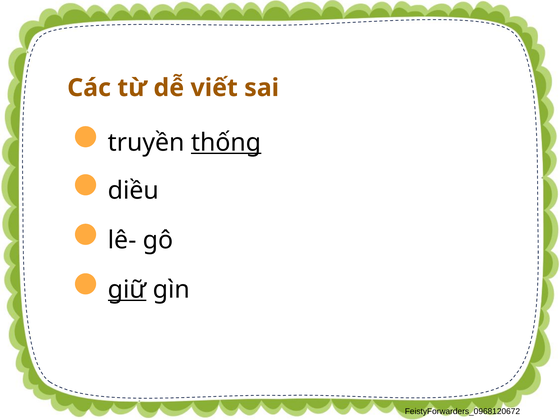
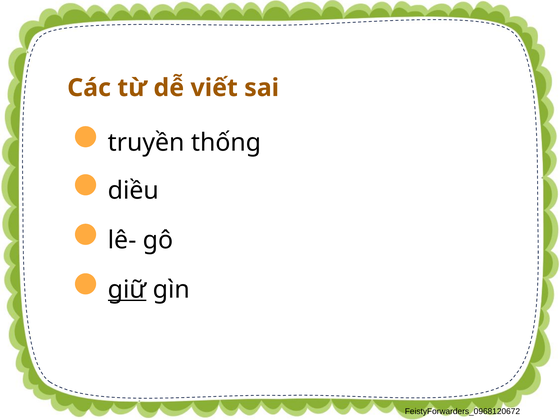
thống underline: present -> none (226, 143)
